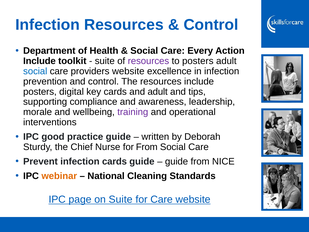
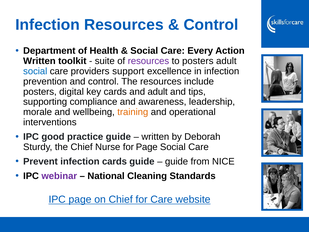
Include: Include -> Written (39, 61)
providers website: website -> support (128, 71)
training colour: purple -> orange (133, 112)
for From: From -> Page (147, 147)
webinar colour: orange -> purple (59, 176)
on Suite: Suite -> Chief (121, 199)
